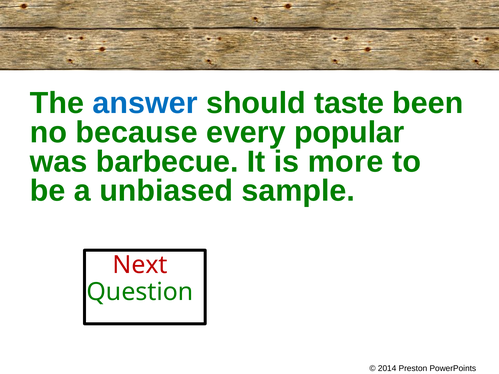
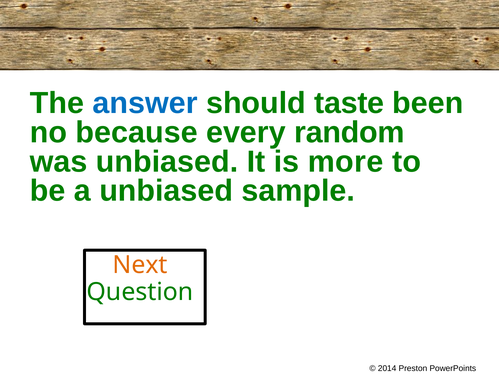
popular: popular -> random (349, 132)
was barbecue: barbecue -> unbiased (167, 162)
Next colour: red -> orange (140, 265)
